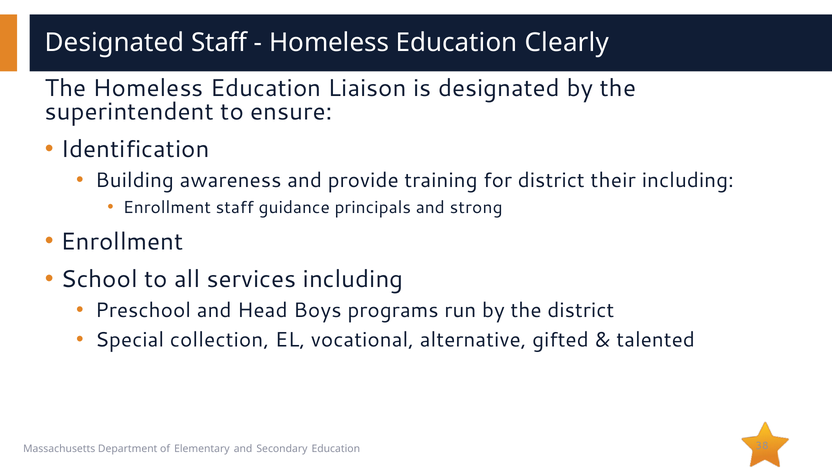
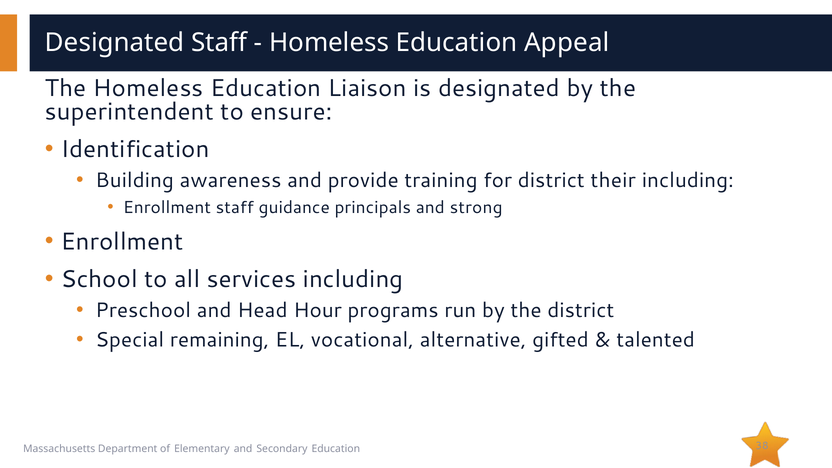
Clearly: Clearly -> Appeal (567, 43)
Boys: Boys -> Hour (318, 311)
collection: collection -> remaining (220, 340)
